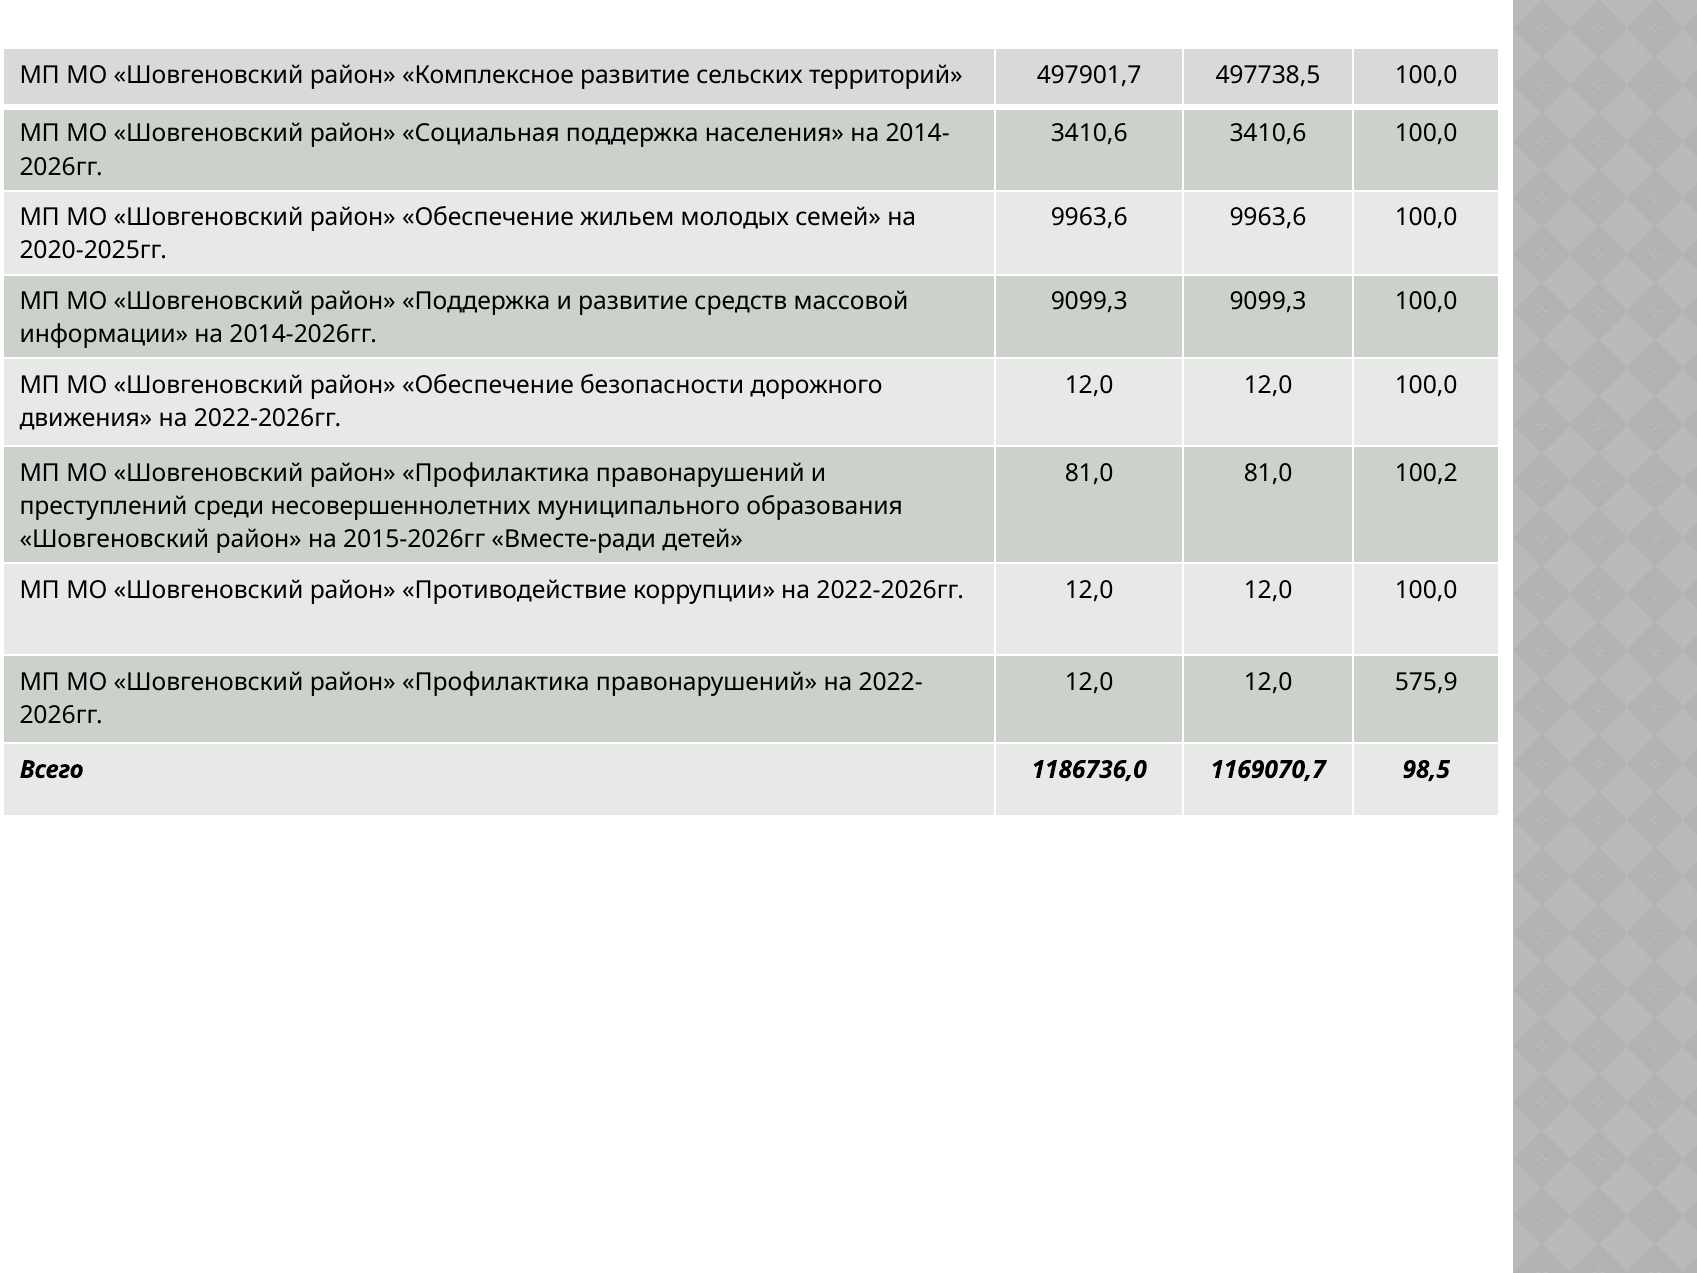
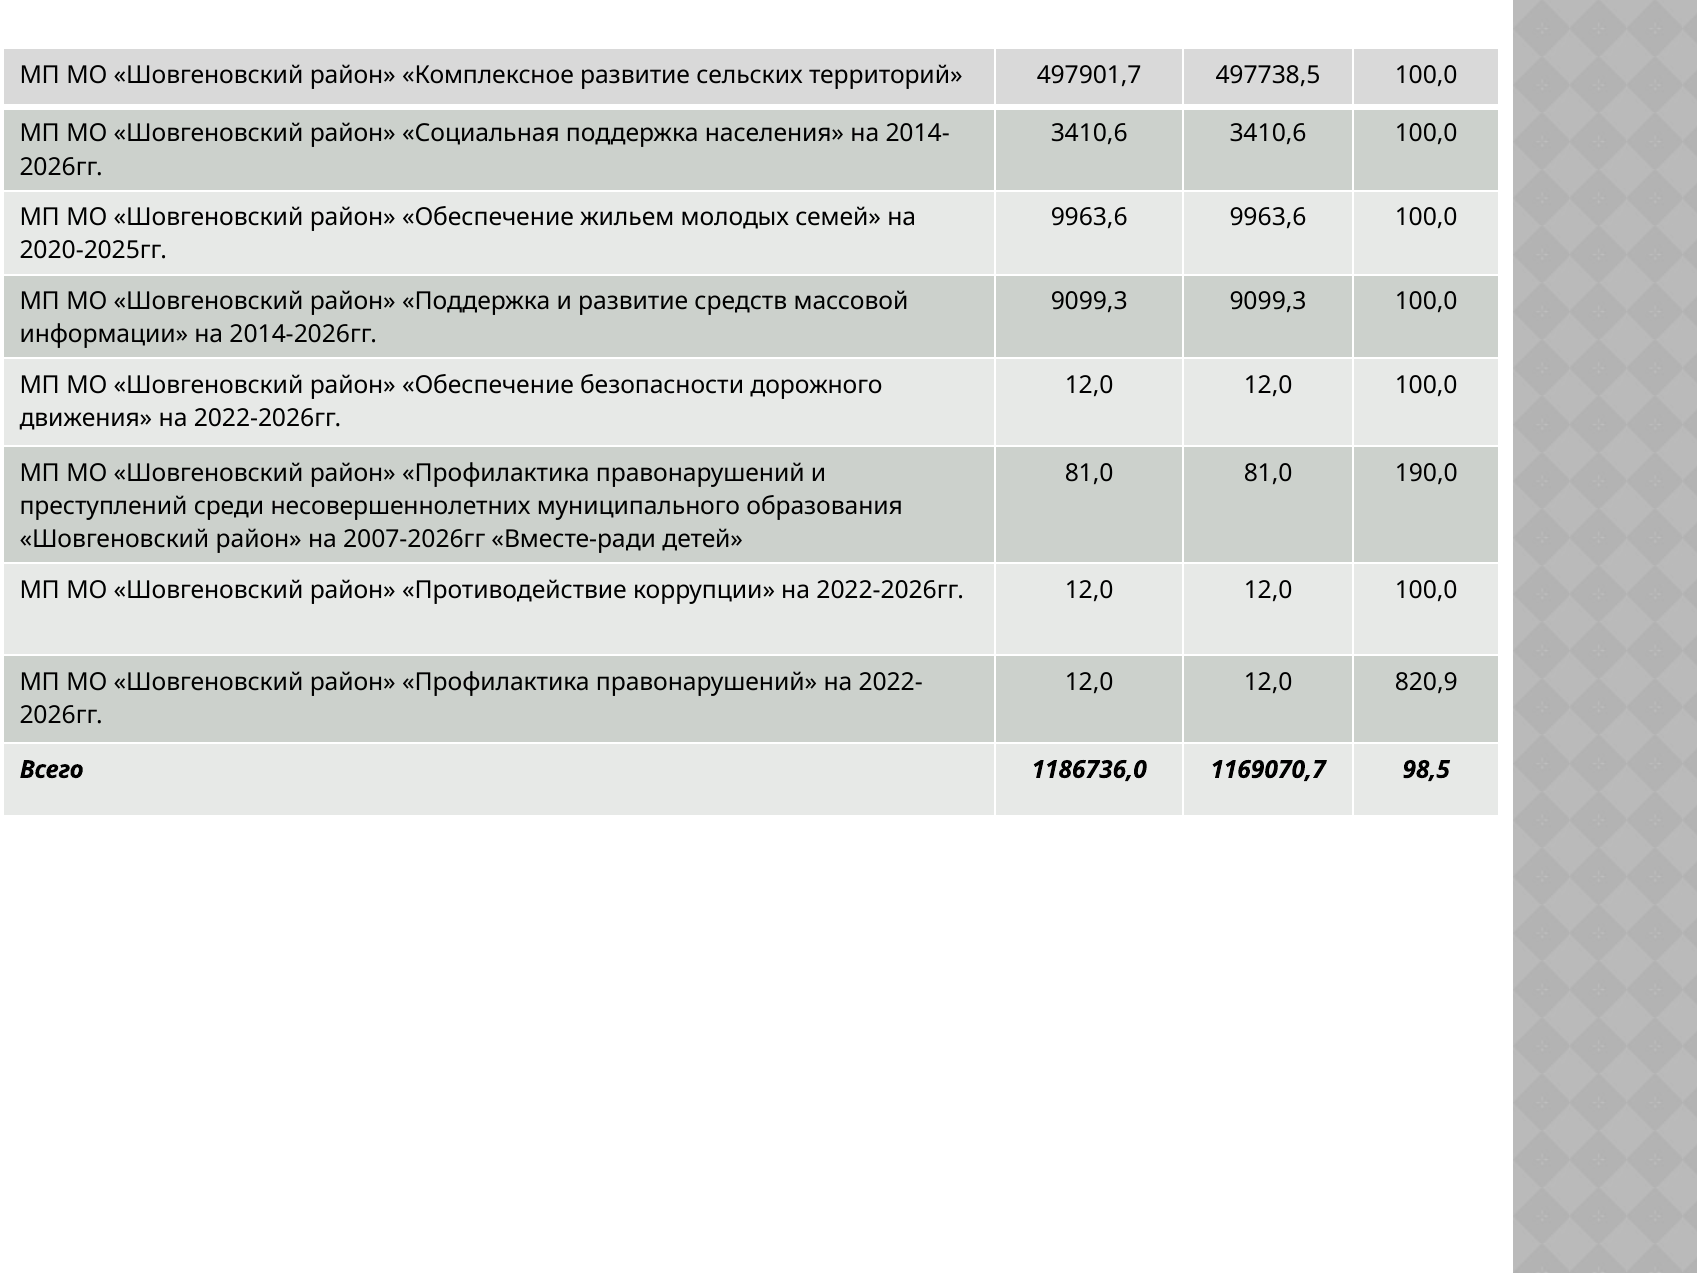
100,2: 100,2 -> 190,0 (1426, 473)
2015-2026гг: 2015-2026гг -> 2007-2026гг (414, 540)
575,9: 575,9 -> 820,9 (1426, 682)
